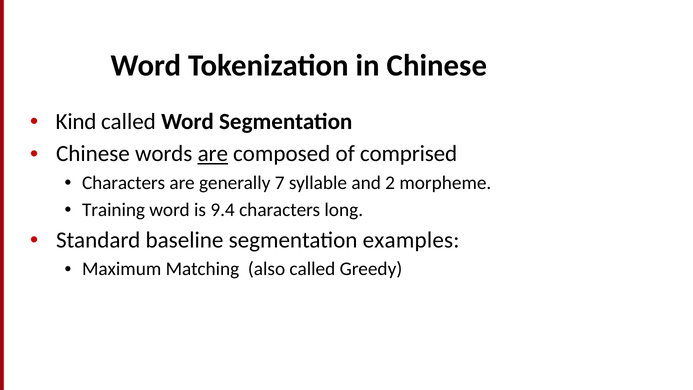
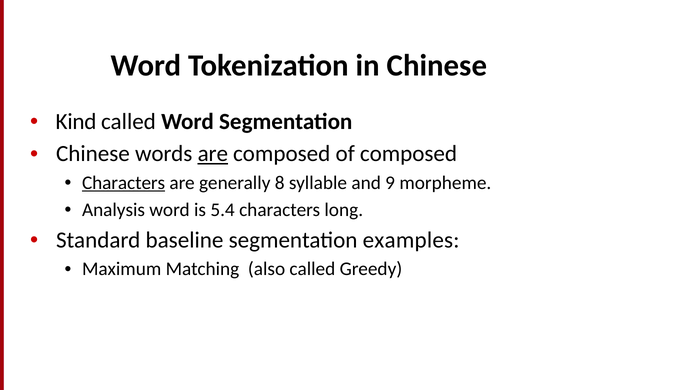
of comprised: comprised -> composed (409, 154)
Characters underline: none -> present (124, 183)
7: 7 -> 8 (280, 183)
2: 2 -> 9 (390, 183)
Training: Training -> Analysis (113, 210)
9.4: 9.4 -> 5.4 (223, 210)
